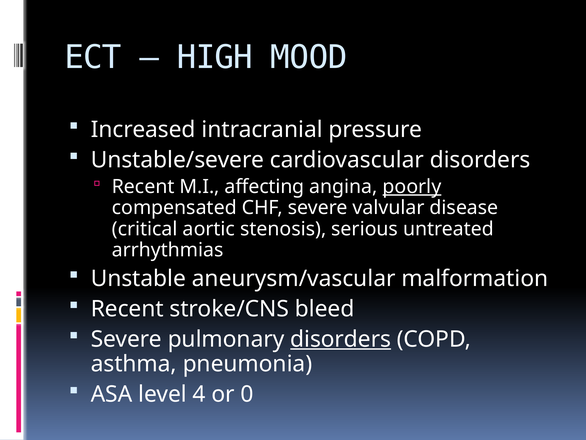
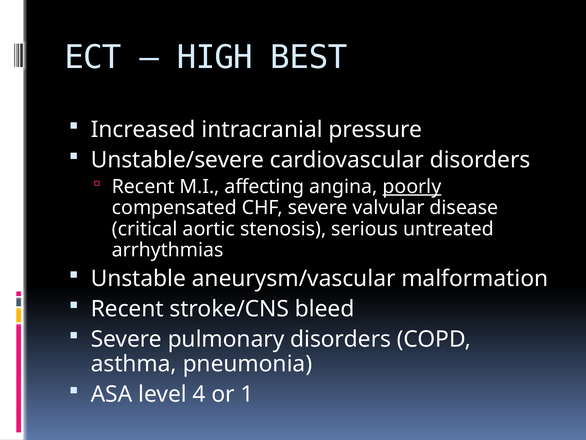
MOOD: MOOD -> BEST (309, 58)
disorders underline: present -> none (341, 339)
0: 0 -> 1 (247, 394)
